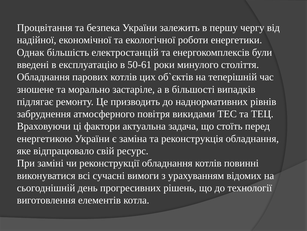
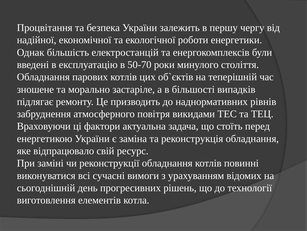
50-61: 50-61 -> 50-70 (139, 65)
